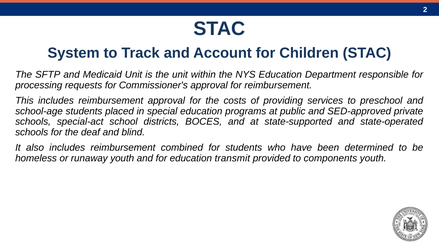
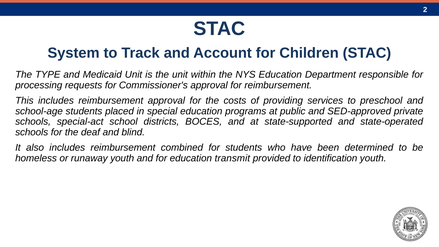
SFTP: SFTP -> TYPE (48, 75)
components: components -> identification (330, 158)
